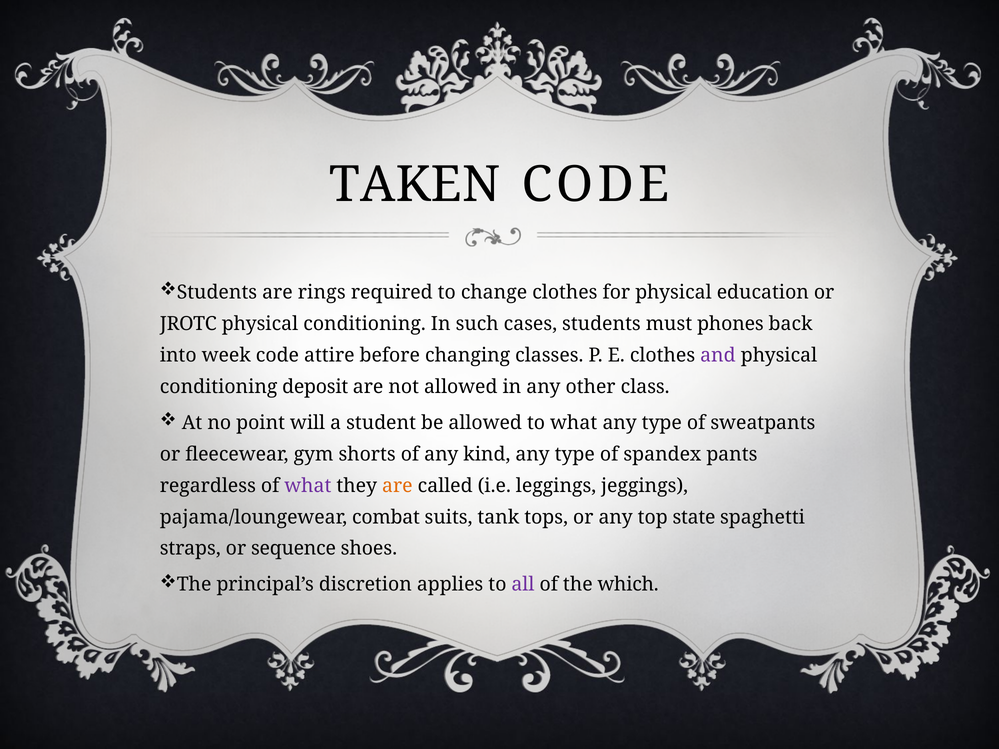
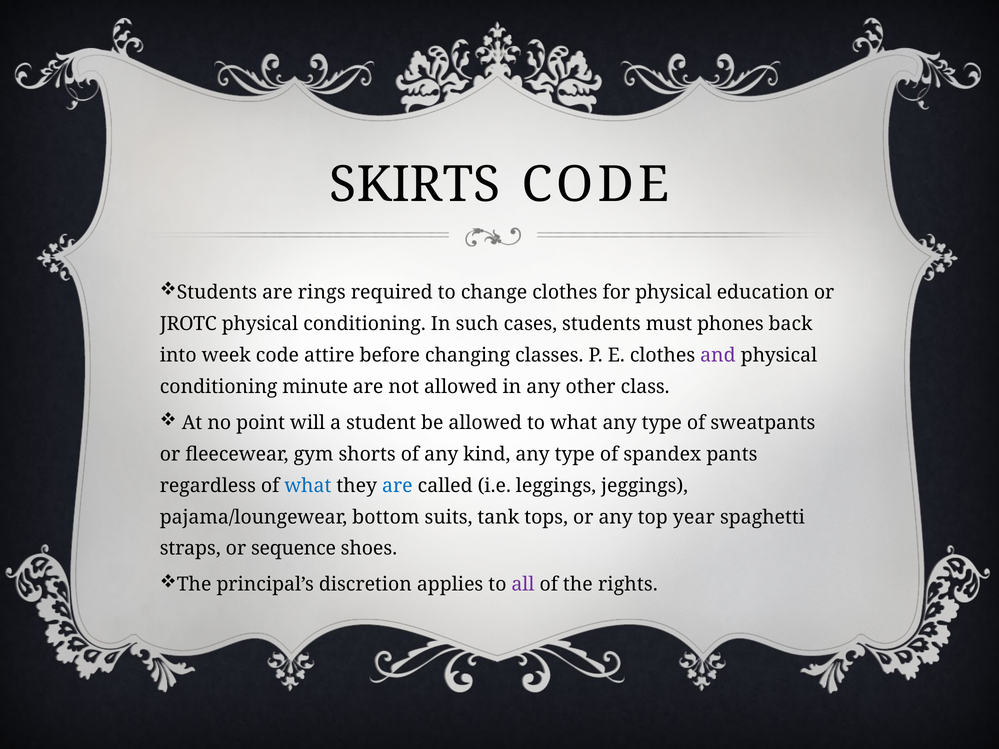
TAKEN: TAKEN -> SKIRTS (415, 185)
deposit: deposit -> minute (315, 387)
what colour: purple -> blue (308, 486)
are colour: orange -> blue (397, 486)
combat: combat -> bottom (386, 517)
state: state -> year (694, 517)
which: which -> rights (628, 585)
